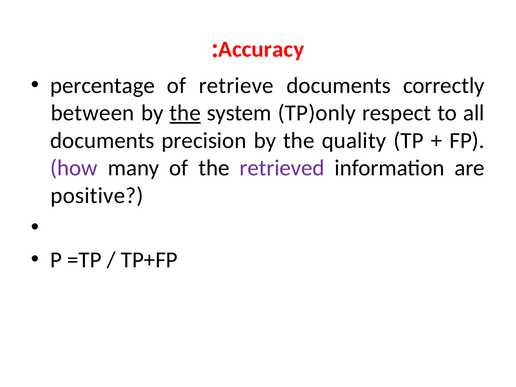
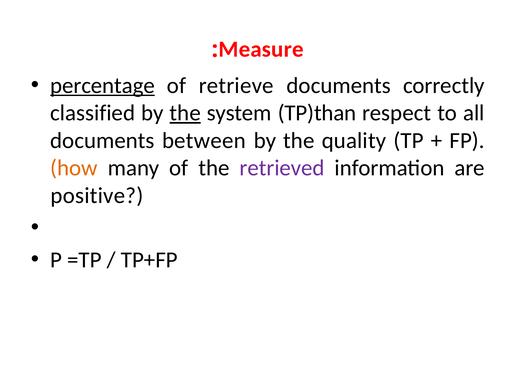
Accuracy: Accuracy -> Measure (261, 49)
percentage underline: none -> present (103, 85)
between: between -> classified (93, 113)
TP)only: TP)only -> TP)than (317, 113)
precision: precision -> between (204, 141)
how colour: purple -> orange (74, 168)
